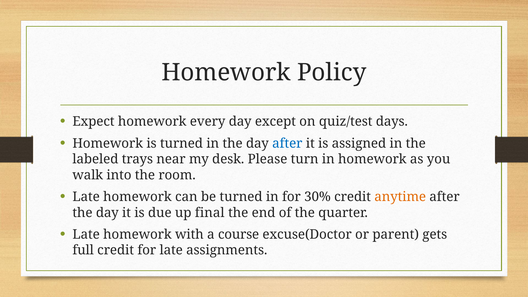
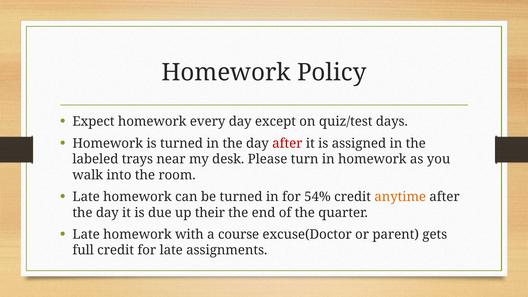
after colour: blue -> red (287, 143)
30%: 30% -> 54% (318, 197)
final: final -> their (210, 213)
